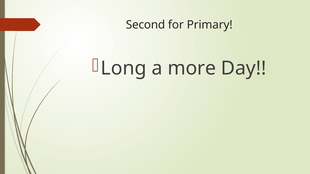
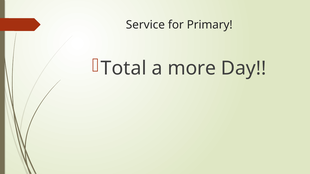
Second: Second -> Service (145, 25)
Long: Long -> Total (124, 68)
